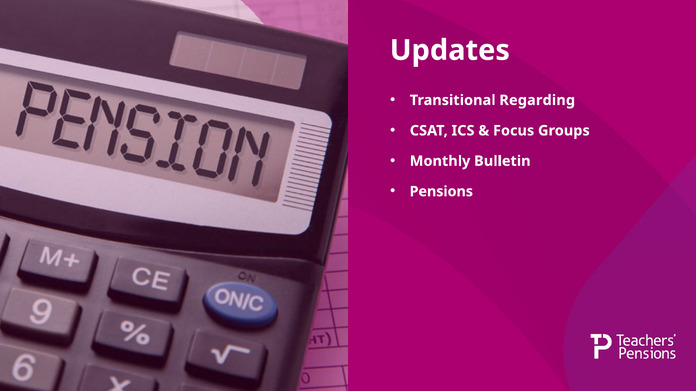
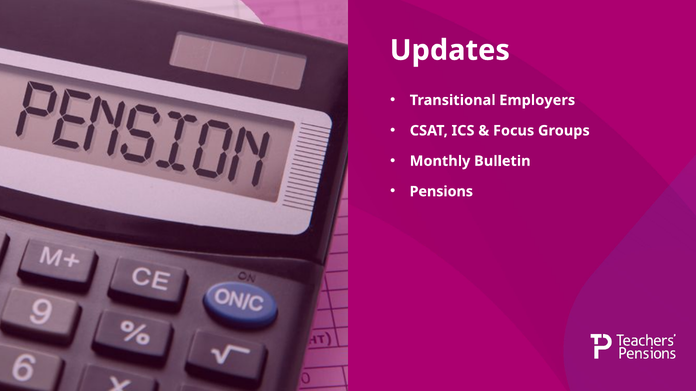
Regarding: Regarding -> Employers (537, 100)
